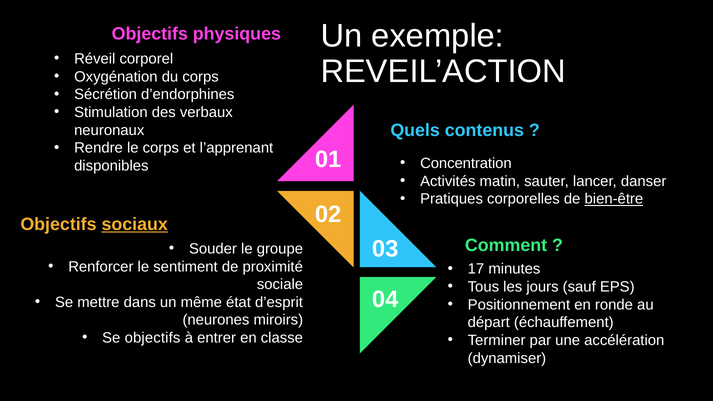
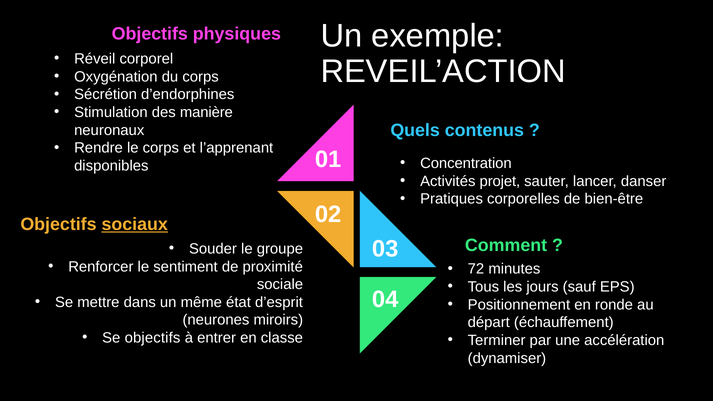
verbaux: verbaux -> manière (206, 112)
matin: matin -> projet (500, 181)
bien-être underline: present -> none (614, 199)
17: 17 -> 72 (476, 269)
